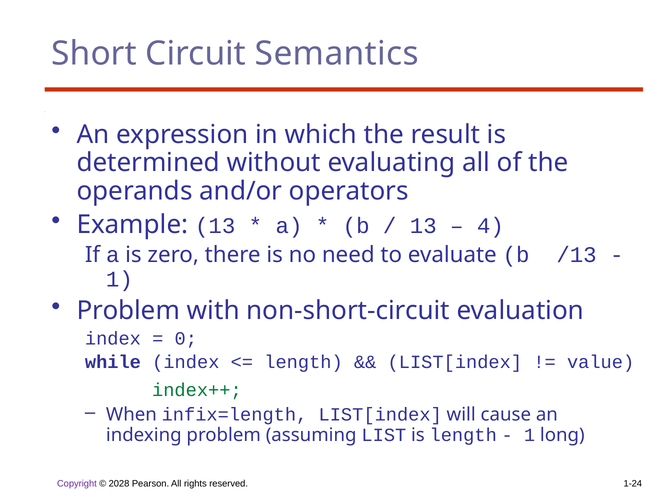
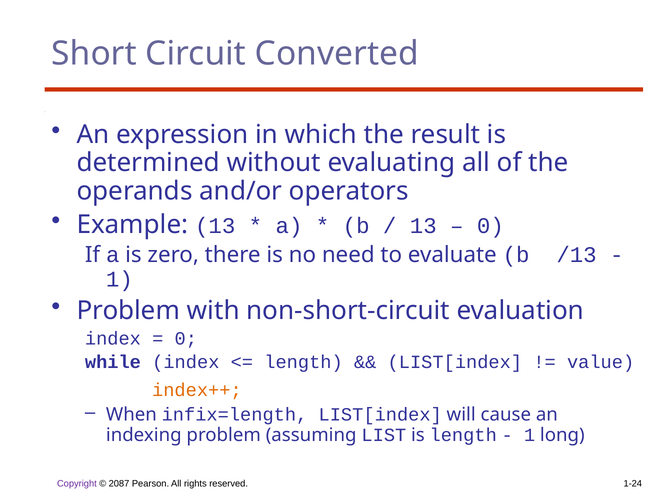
Semantics: Semantics -> Converted (337, 54)
4: 4 -> 0 (490, 226)
index++ colour: green -> orange (197, 390)
2028: 2028 -> 2087 (119, 484)
